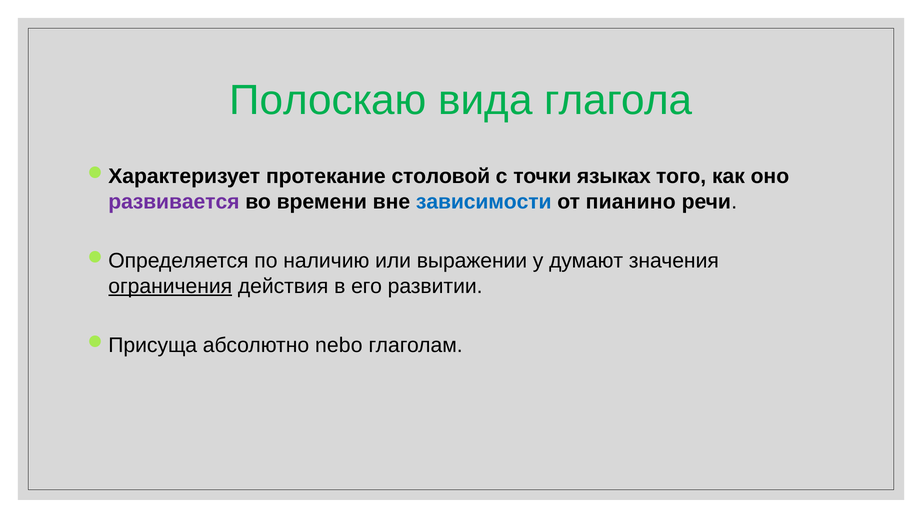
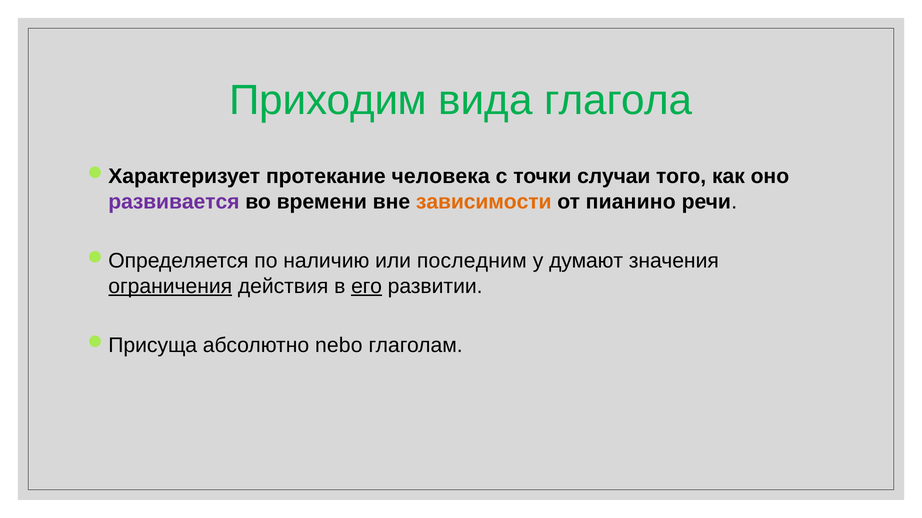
Полоскаю: Полоскаю -> Приходим (328, 100)
столовой: столовой -> человека (441, 177)
языках: языках -> случаи (614, 177)
зависимости colour: blue -> orange (484, 202)
выражении: выражении -> последним (472, 261)
его underline: none -> present (367, 286)
